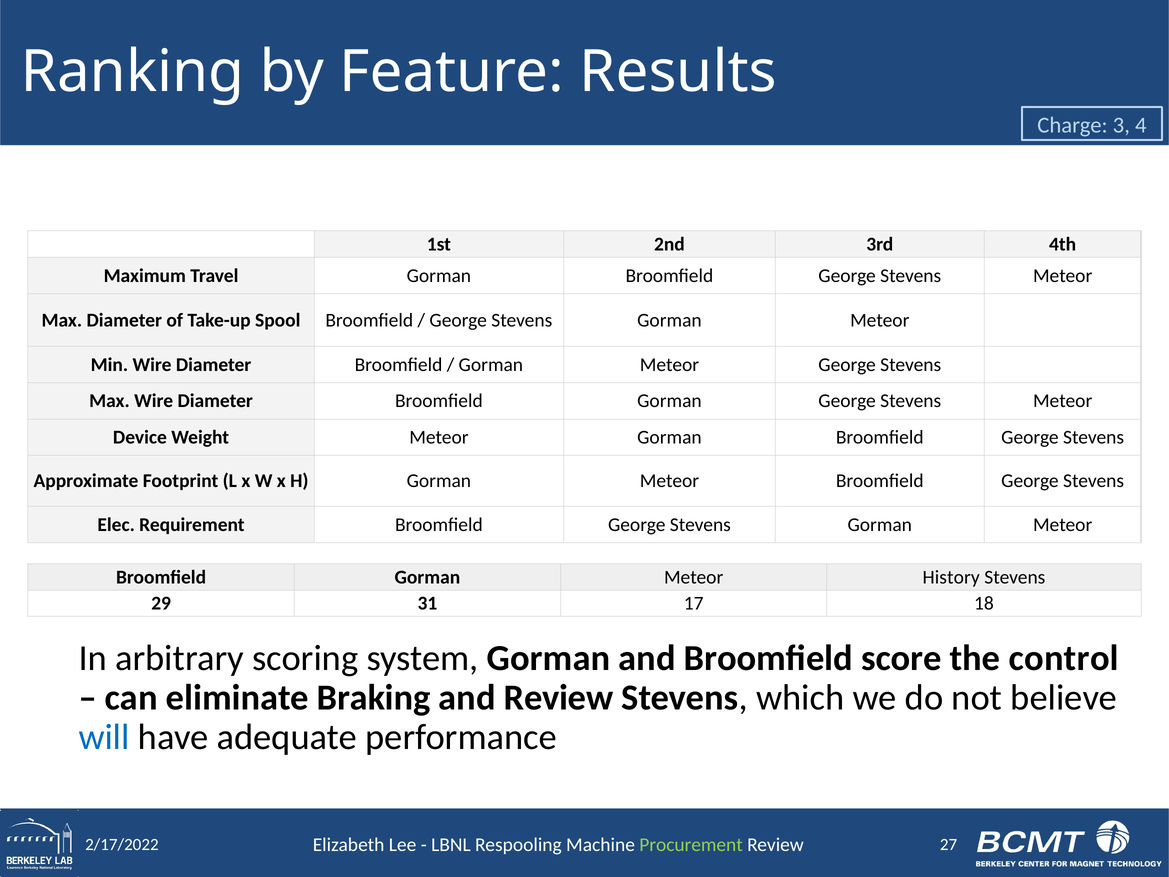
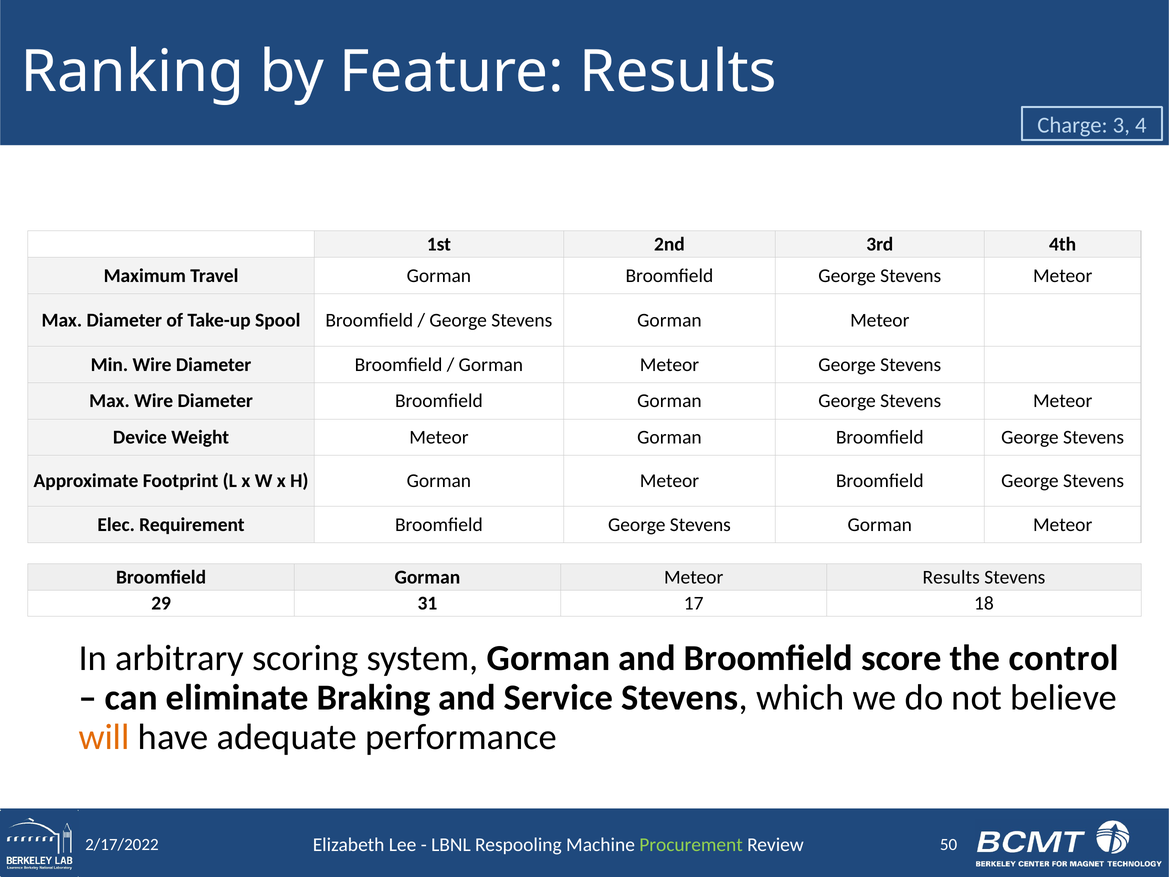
Meteor History: History -> Results (951, 577)
and Review: Review -> Service (558, 697)
will colour: blue -> orange (104, 737)
27: 27 -> 50 (949, 844)
